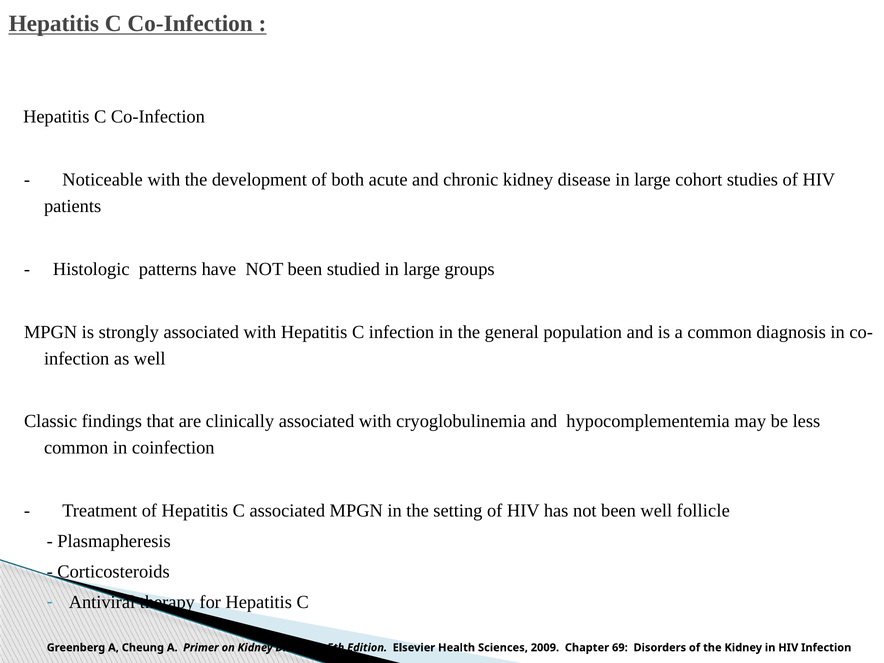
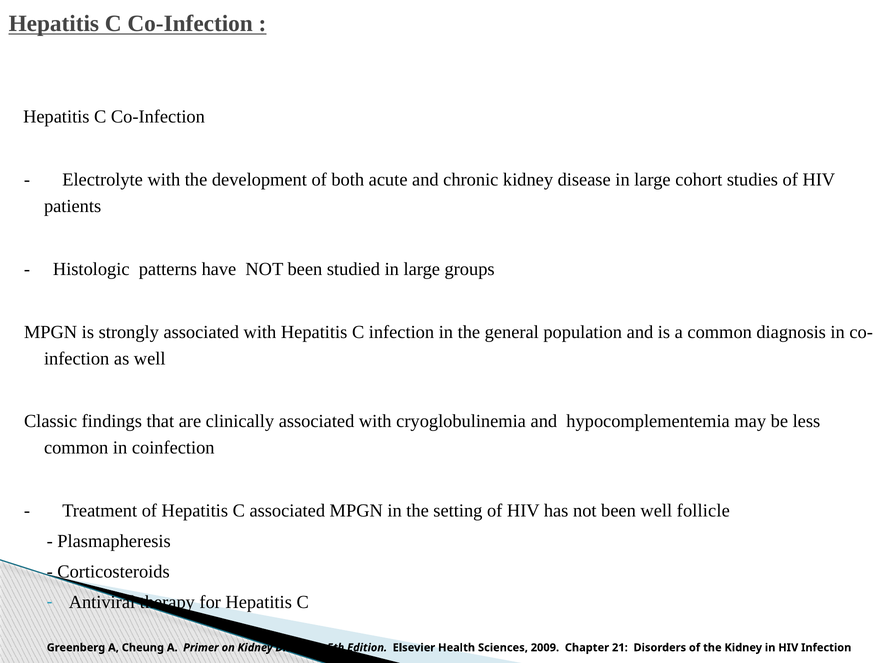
Noticeable: Noticeable -> Electrolyte (103, 180)
69: 69 -> 21 (620, 648)
